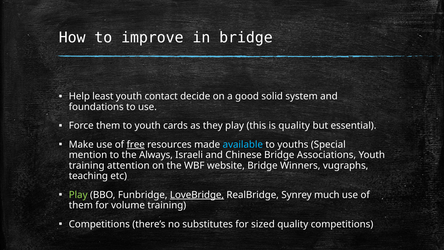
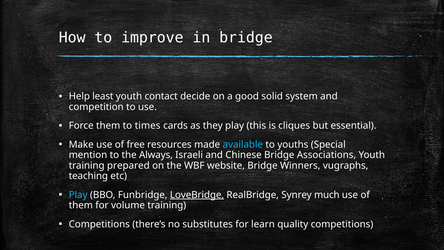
foundations: foundations -> competition (96, 107)
to youth: youth -> times (148, 126)
is quality: quality -> cliques (294, 126)
free underline: present -> none (136, 144)
attention: attention -> prepared (128, 165)
Play colour: light green -> light blue (78, 195)
sized: sized -> learn (263, 224)
